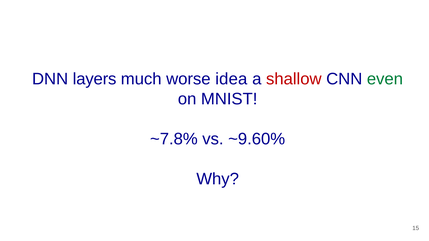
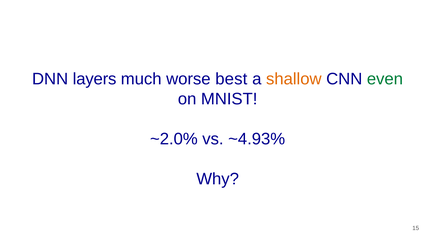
idea: idea -> best (231, 79)
shallow colour: red -> orange (294, 79)
~7.8%: ~7.8% -> ~2.0% (174, 139)
~9.60%: ~9.60% -> ~4.93% (257, 139)
